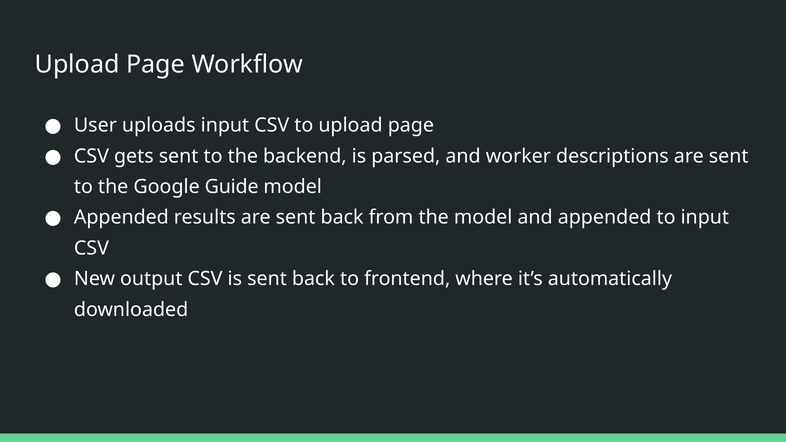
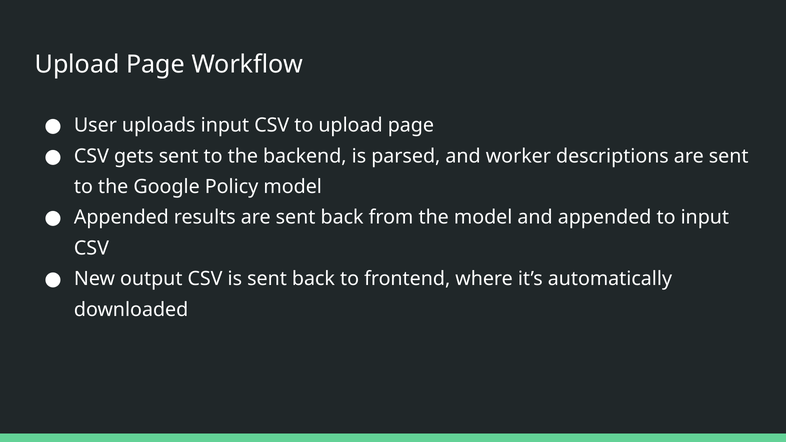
Guide: Guide -> Policy (232, 187)
